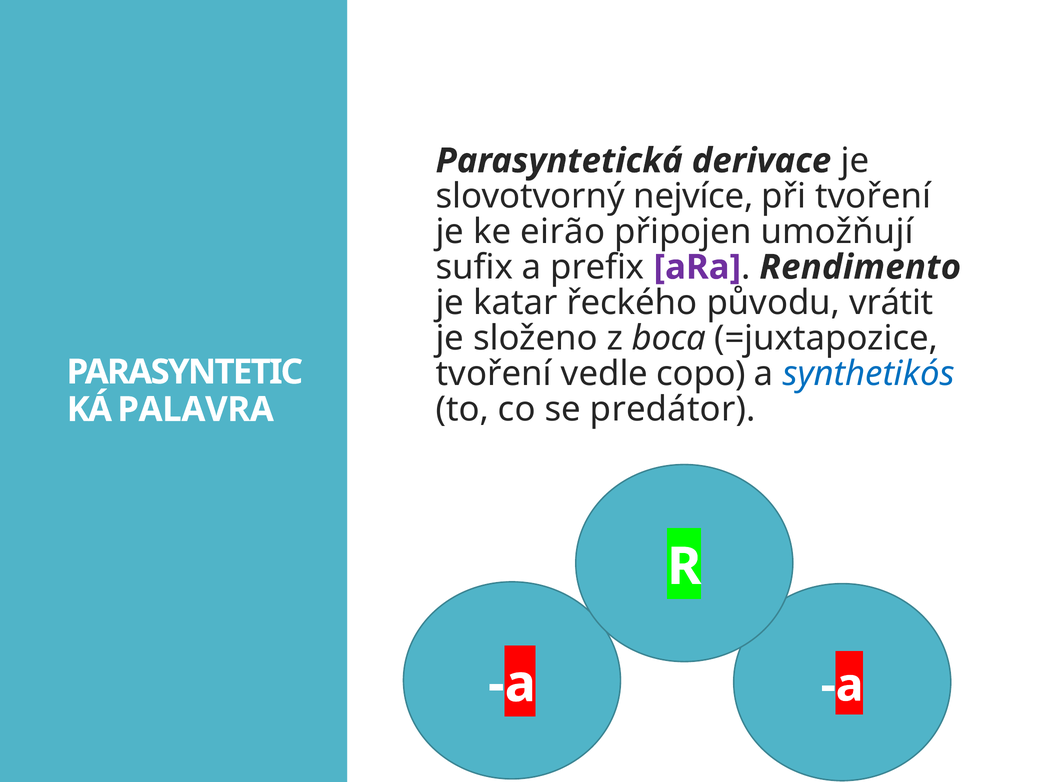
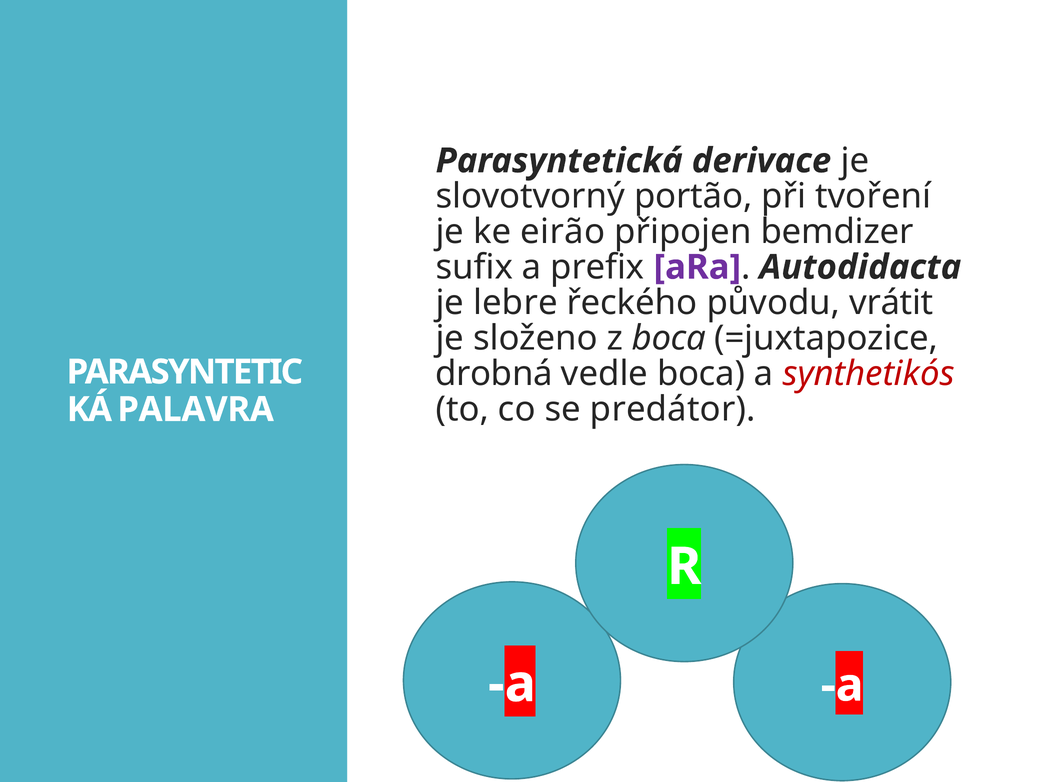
nejvíce: nejvíce -> portão (693, 196)
umožňují: umožňují -> bemdizer (837, 232)
Rendimento: Rendimento -> Autodidacta (860, 267)
katar: katar -> lebre (515, 303)
tvoření: tvoření -> drobná (494, 374)
vedle copo: copo -> boca (701, 374)
synthetikós colour: blue -> red (869, 374)
